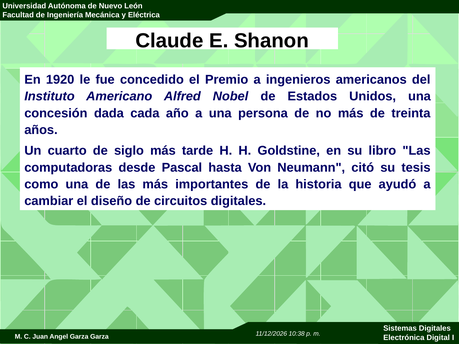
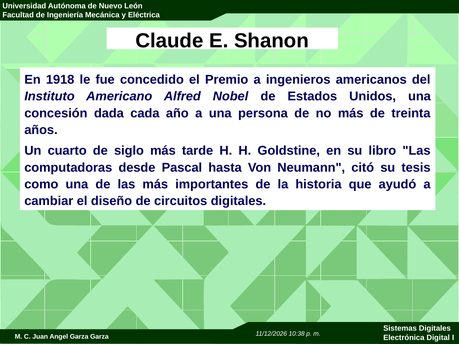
1920: 1920 -> 1918 (60, 80)
